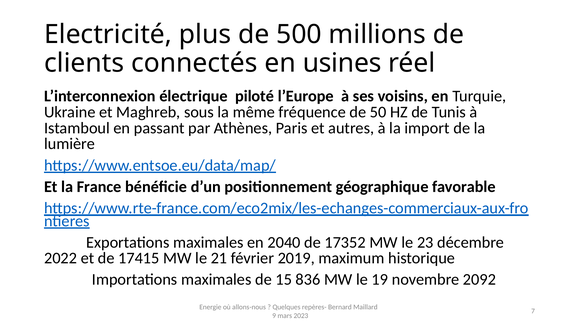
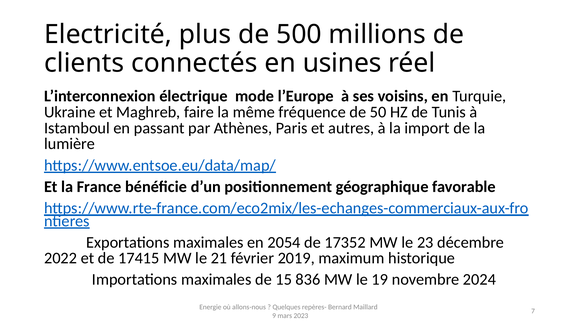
piloté: piloté -> mode (255, 96)
sous: sous -> faire (199, 112)
2040: 2040 -> 2054 (284, 242)
2092: 2092 -> 2024 (479, 279)
